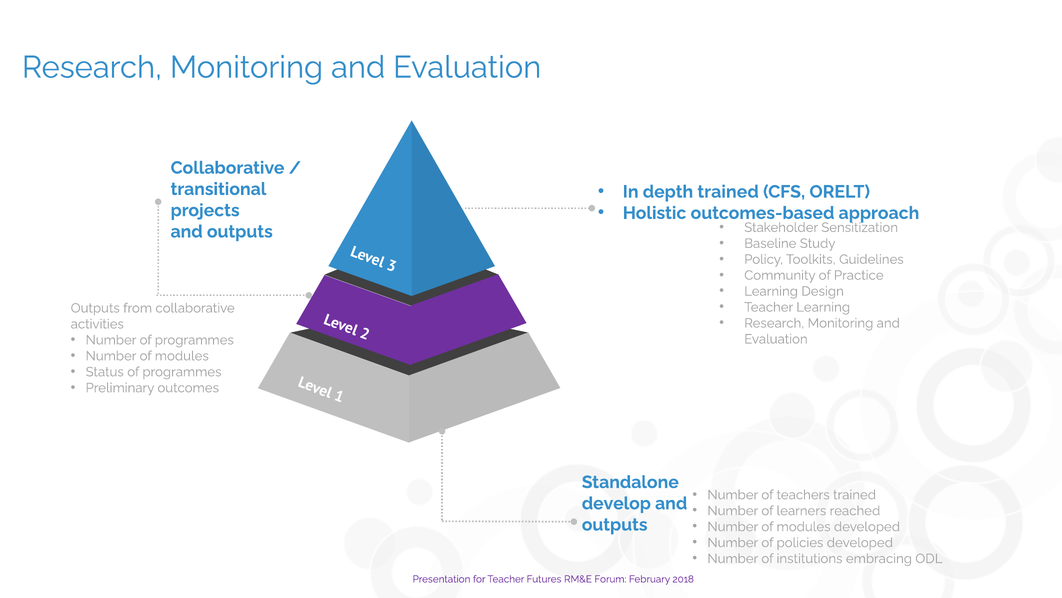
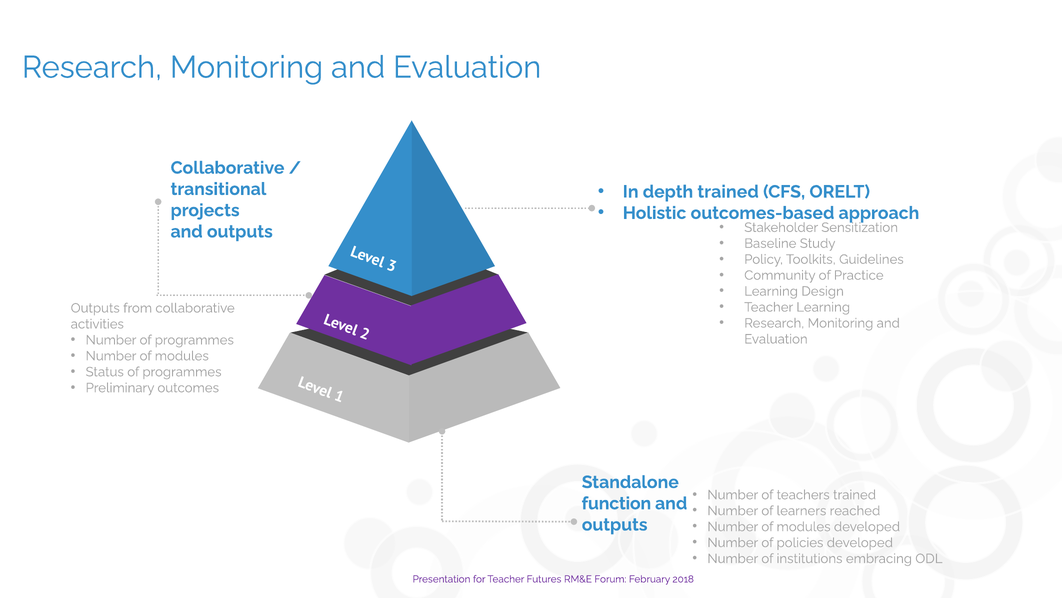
develop: develop -> function (616, 503)
